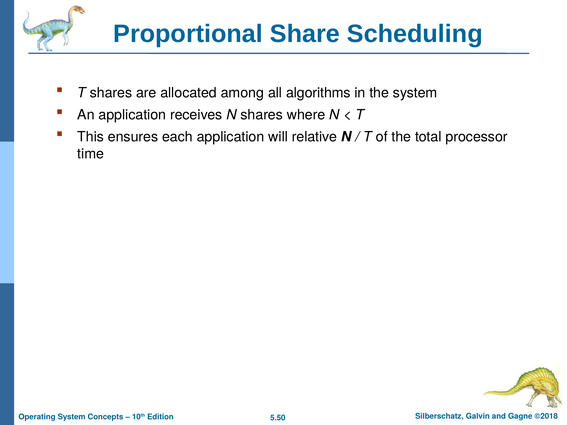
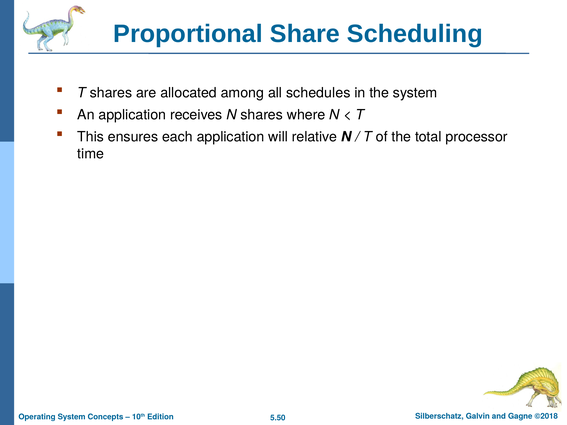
algorithms: algorithms -> schedules (318, 93)
